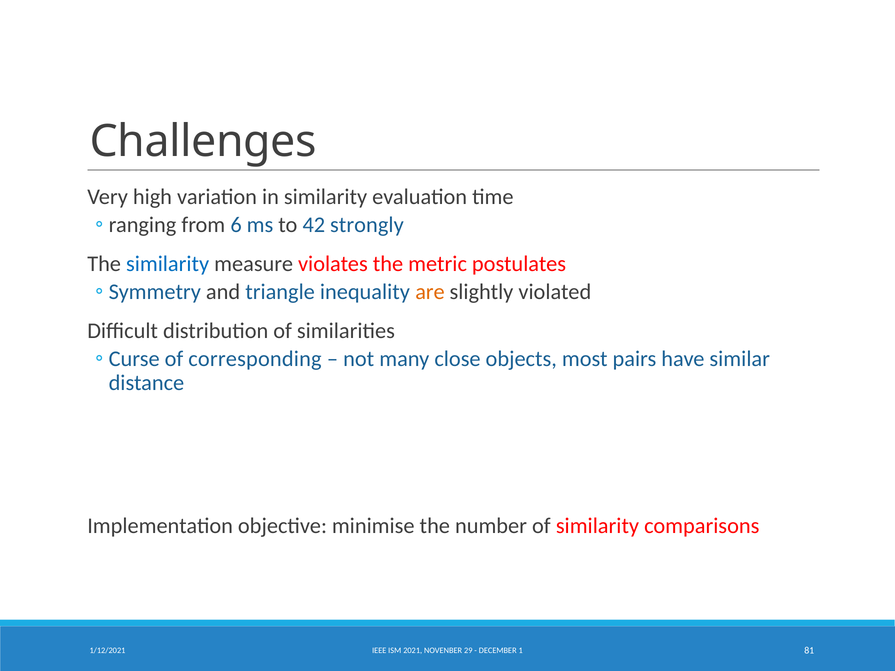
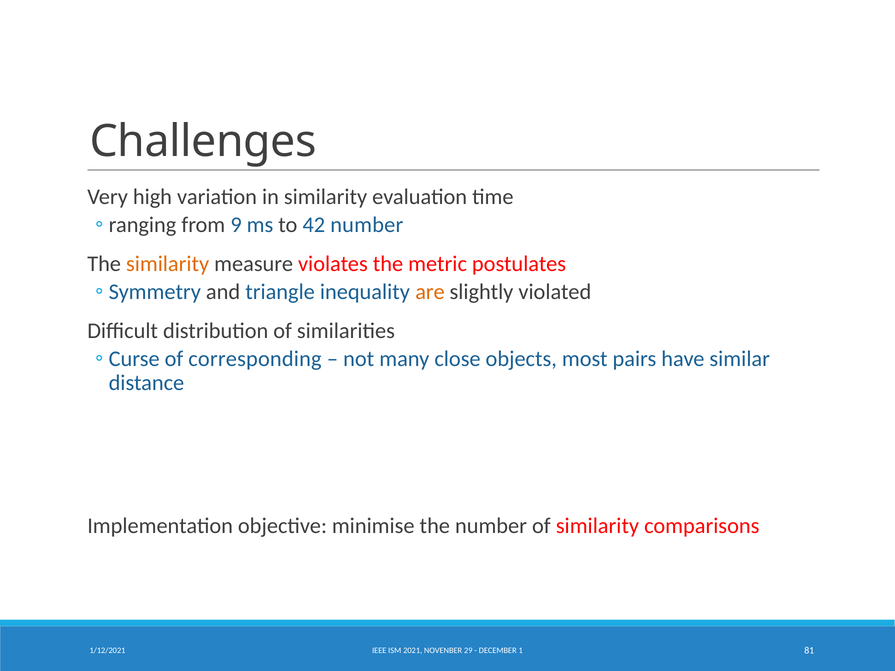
6: 6 -> 9 (236, 225)
42 strongly: strongly -> number (367, 225)
similarity colour: blue -> orange (168, 264)
